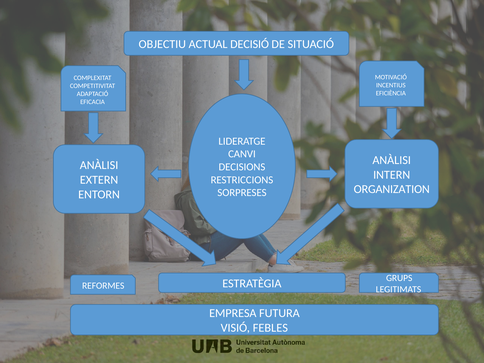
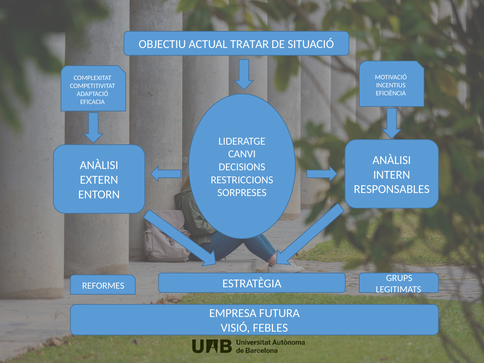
DECISIÓ: DECISIÓ -> TRATAR (250, 44)
ORGANIZATION: ORGANIZATION -> RESPONSABLES (392, 189)
